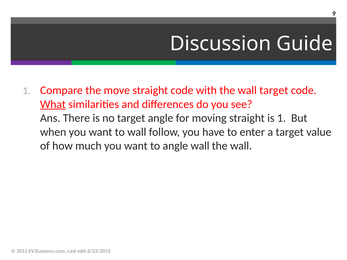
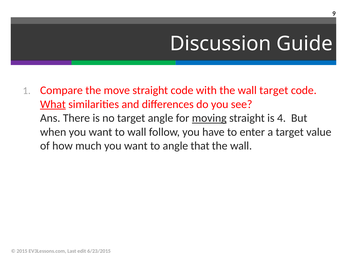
moving underline: none -> present (209, 118)
is 1: 1 -> 4 (281, 118)
angle wall: wall -> that (200, 146)
